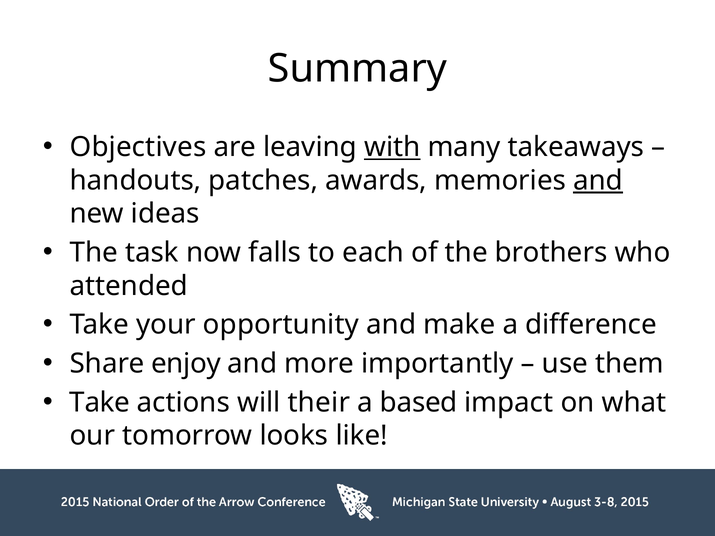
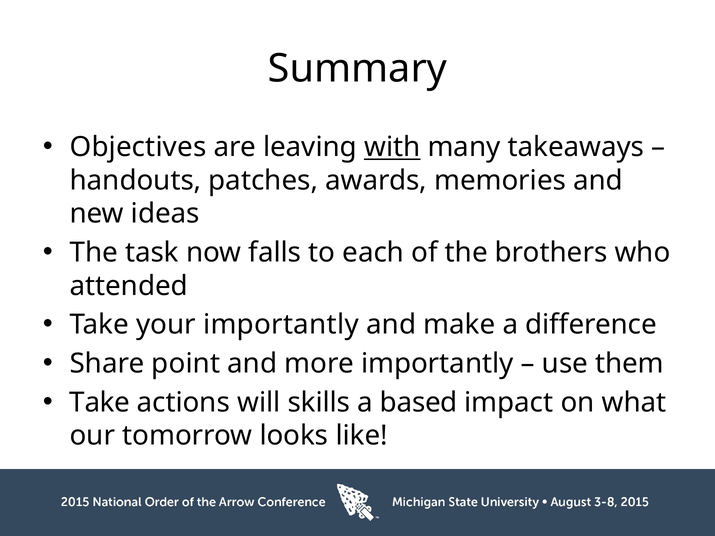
and underline: present -> none (598, 181)
your opportunity: opportunity -> importantly (281, 325)
enjoy: enjoy -> point (186, 364)
their: their -> skills (319, 403)
